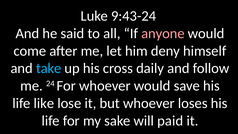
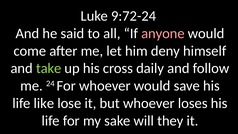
9:43-24: 9:43-24 -> 9:72-24 (134, 16)
take colour: light blue -> light green (49, 68)
paid: paid -> they (170, 121)
